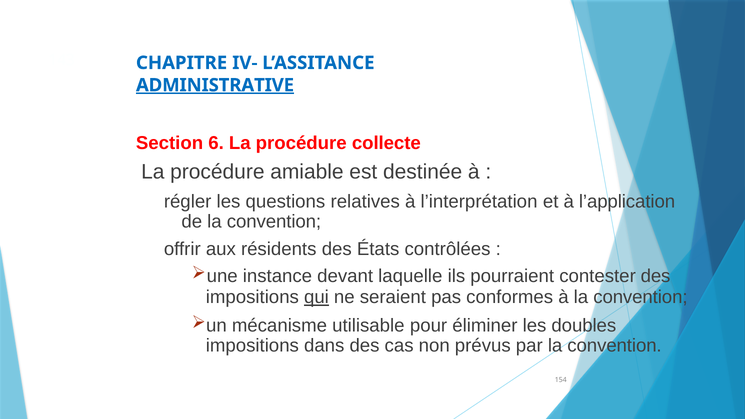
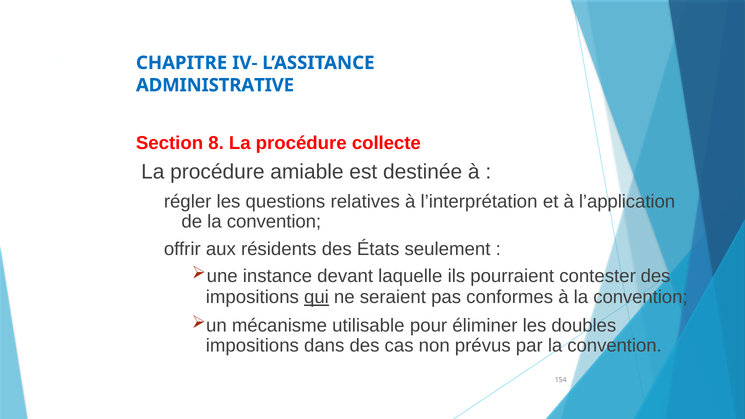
ADMINISTRATIVE underline: present -> none (215, 85)
6: 6 -> 8 (216, 143)
contrôlées: contrôlées -> seulement (447, 249)
